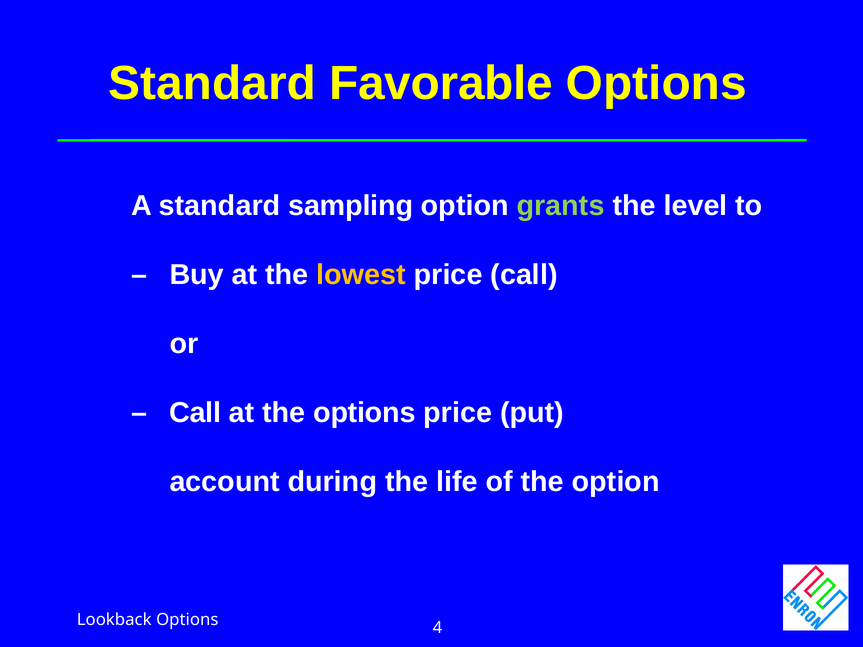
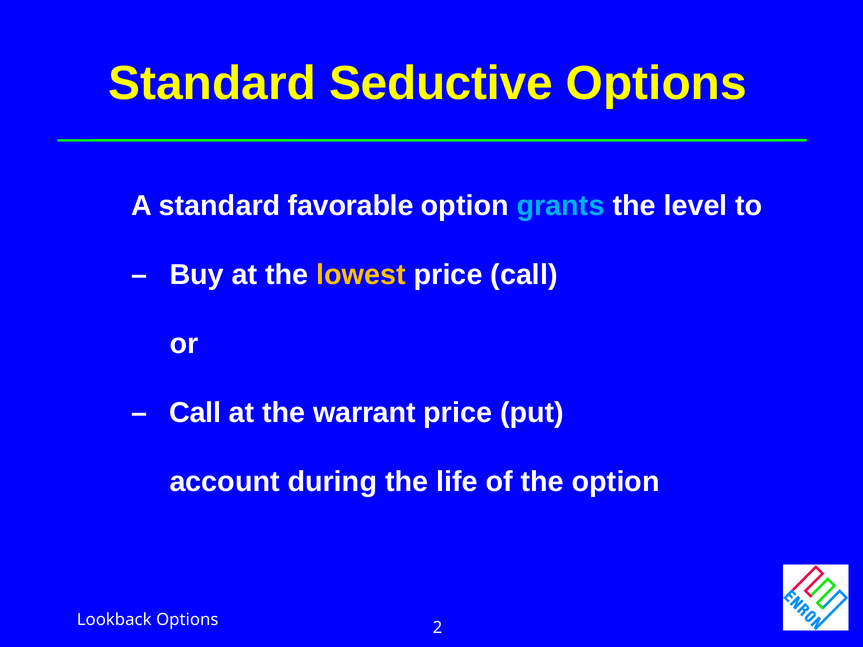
Favorable: Favorable -> Seductive (441, 83)
sampling: sampling -> favorable (351, 206)
grants colour: light green -> light blue (561, 206)
the options: options -> warrant (364, 413)
4: 4 -> 2 (437, 628)
